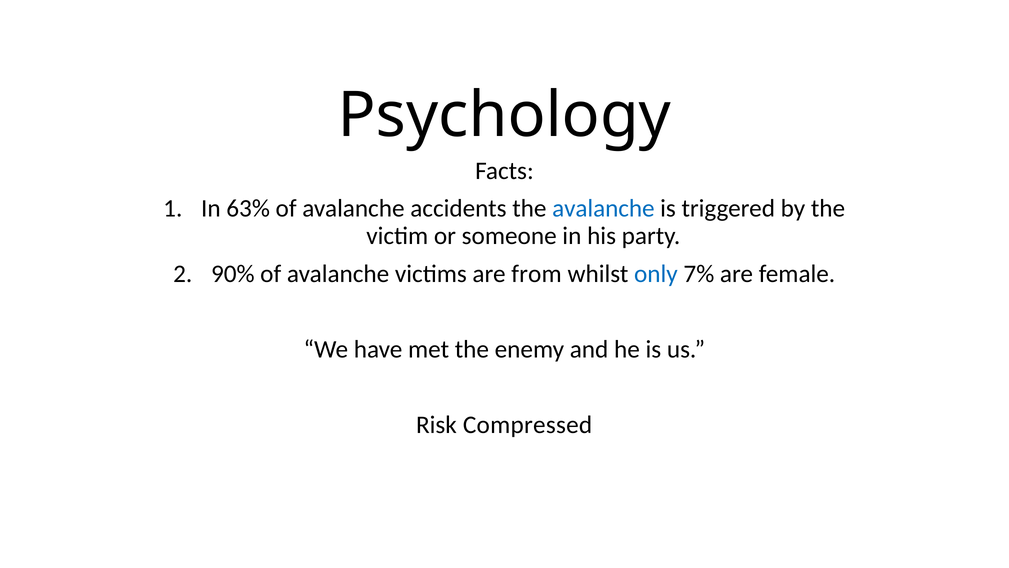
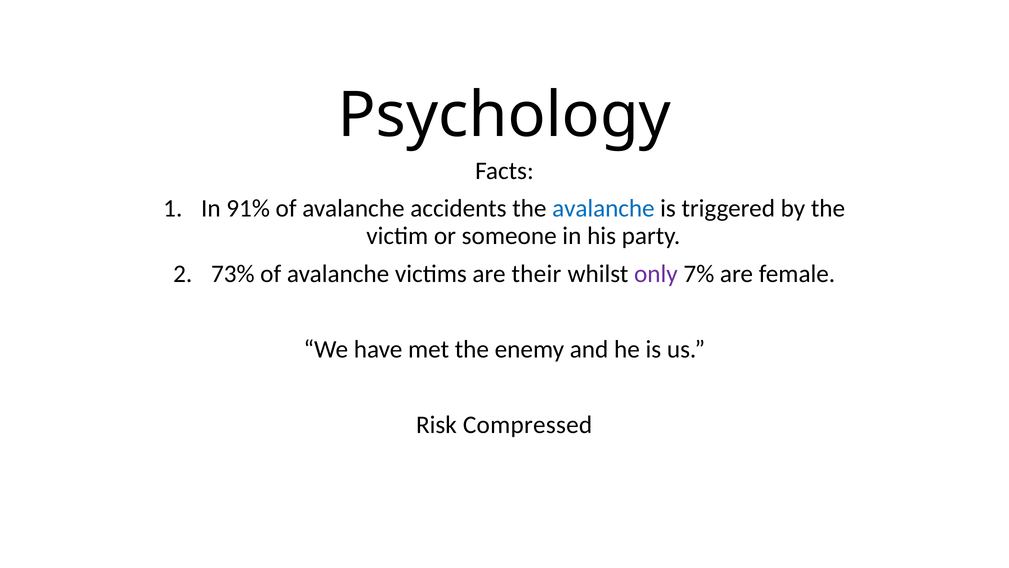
63%: 63% -> 91% (248, 208)
90%: 90% -> 73% (233, 273)
from: from -> their (536, 273)
only colour: blue -> purple (656, 273)
